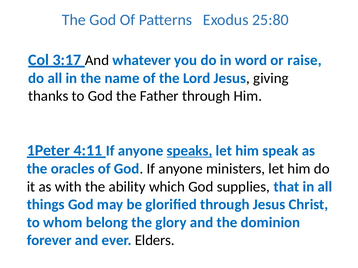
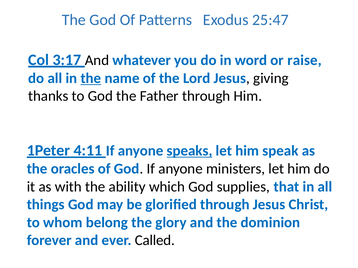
25:80: 25:80 -> 25:47 (270, 20)
the underline: none -> present (91, 78)
Elders: Elders -> Called (155, 241)
